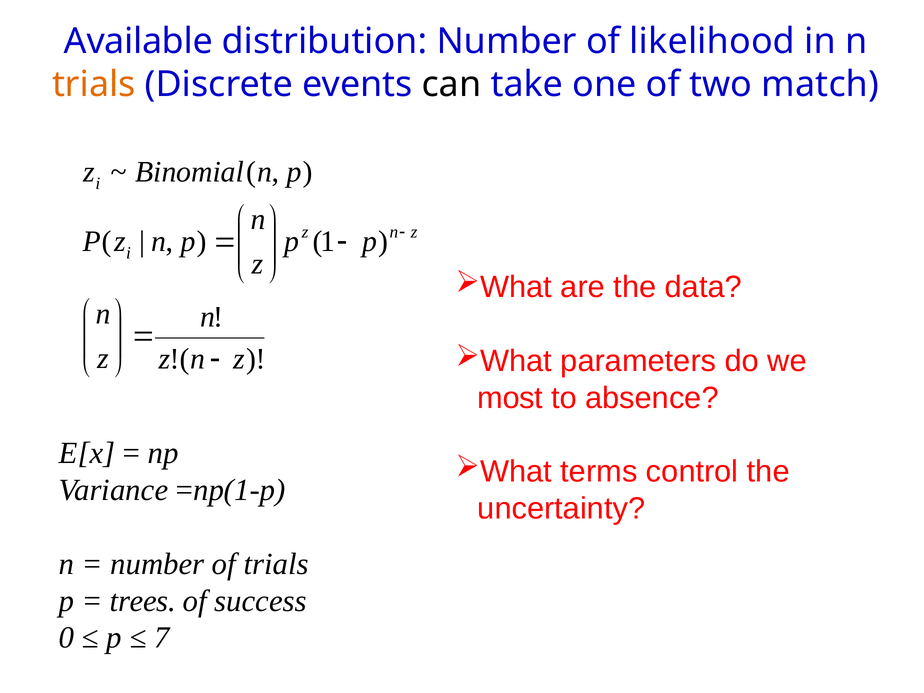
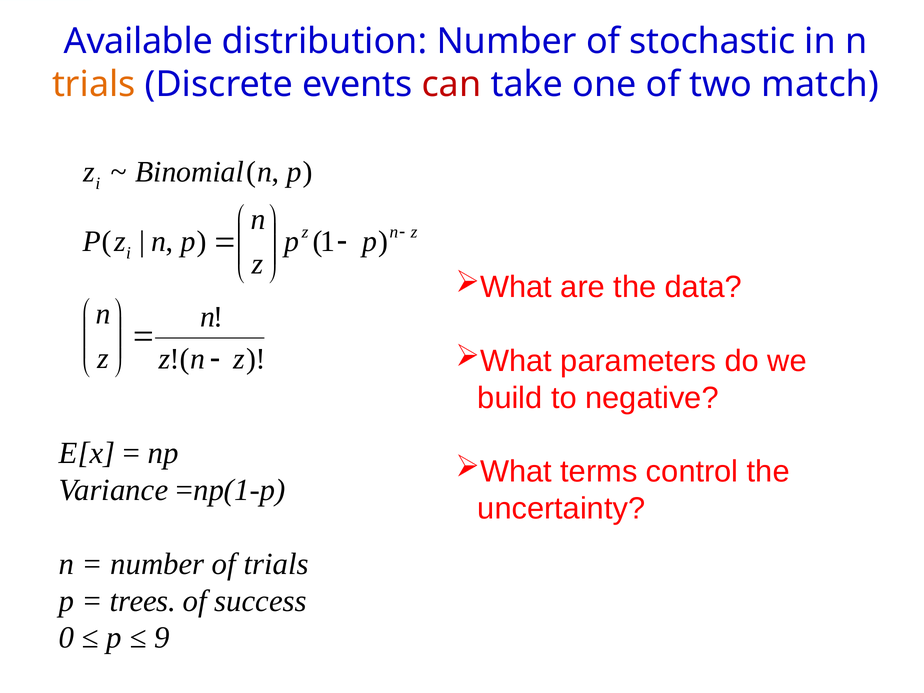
likelihood: likelihood -> stochastic (712, 41)
can colour: black -> red (452, 85)
most: most -> build (510, 398)
absence: absence -> negative (652, 398)
7: 7 -> 9 (162, 638)
